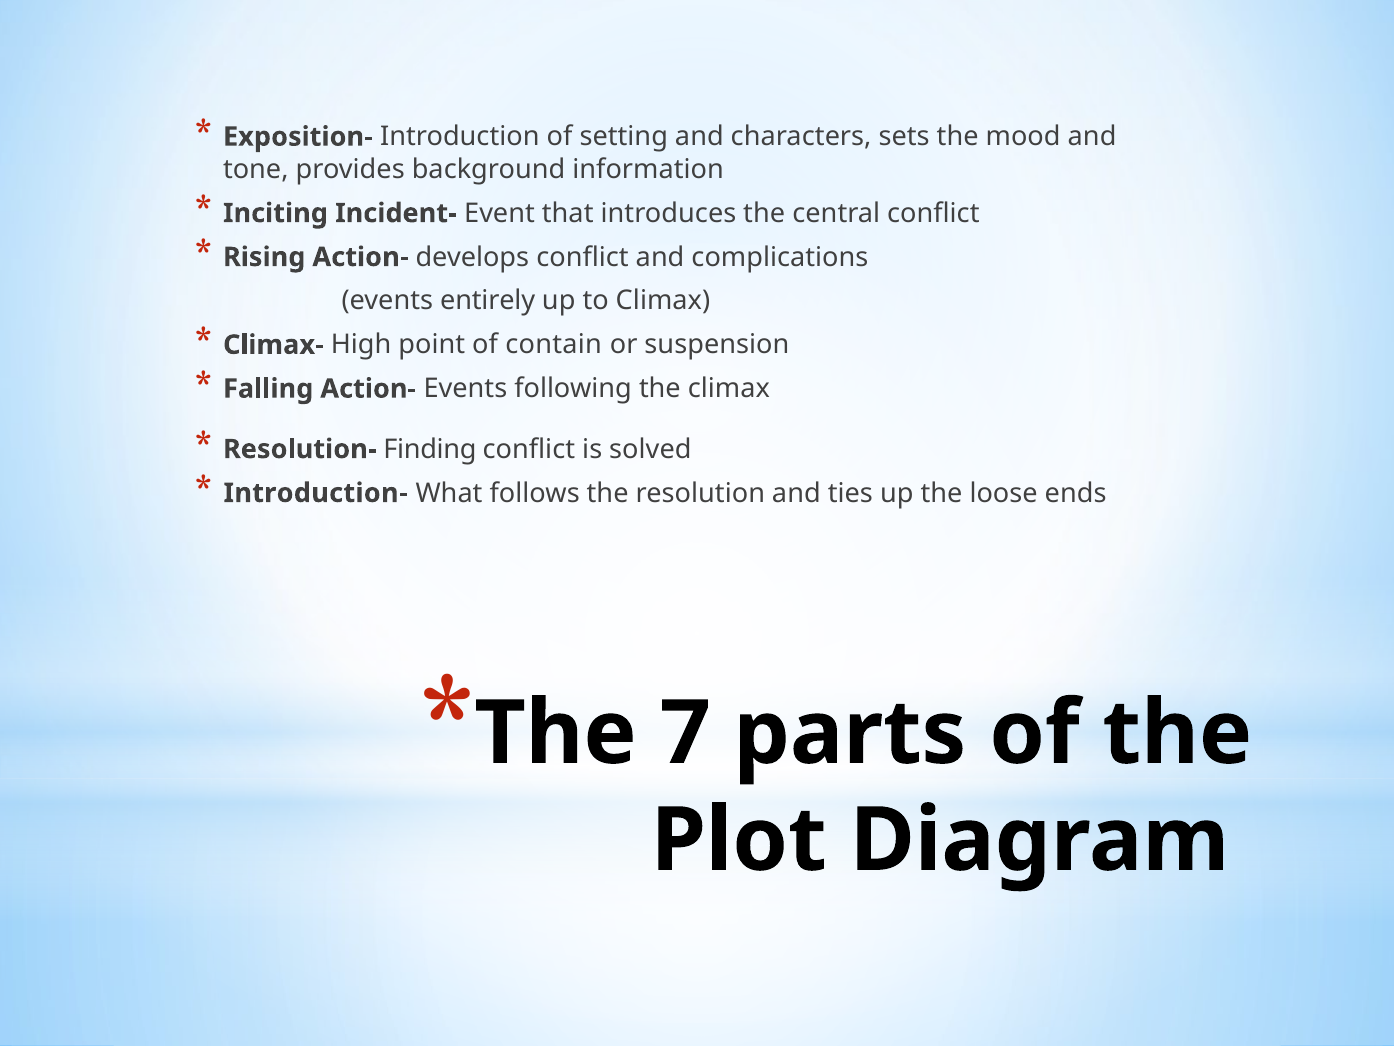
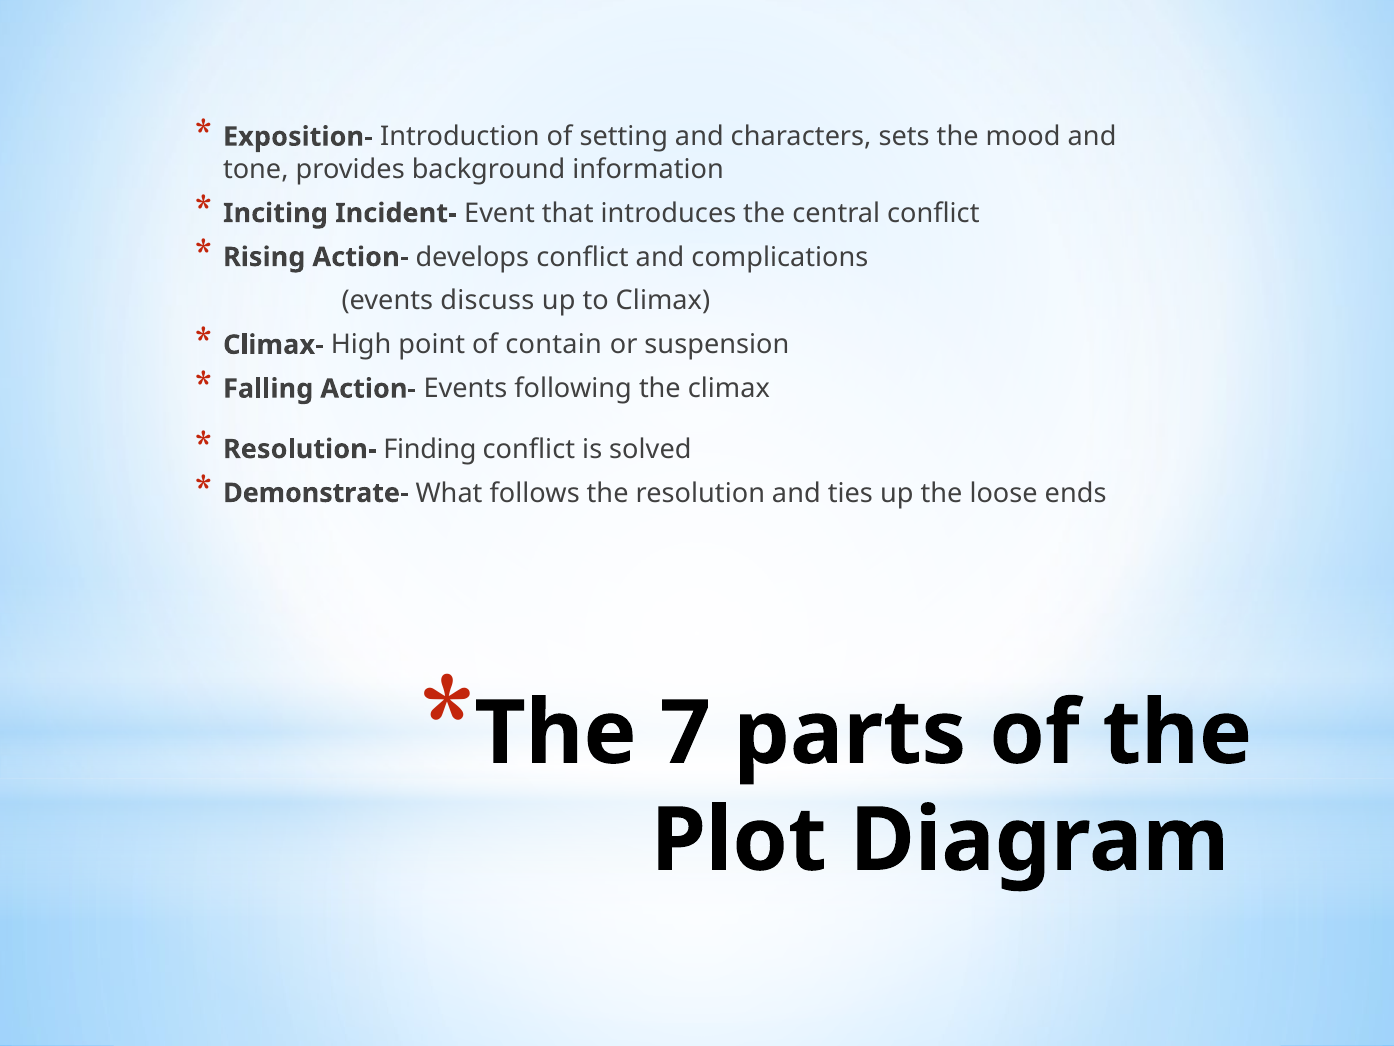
entirely: entirely -> discuss (487, 301)
Introduction-: Introduction- -> Demonstrate- (316, 493)
